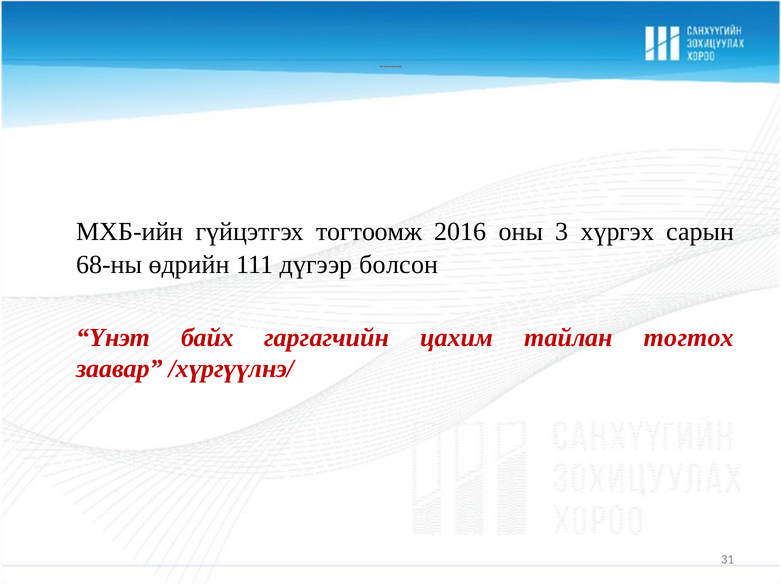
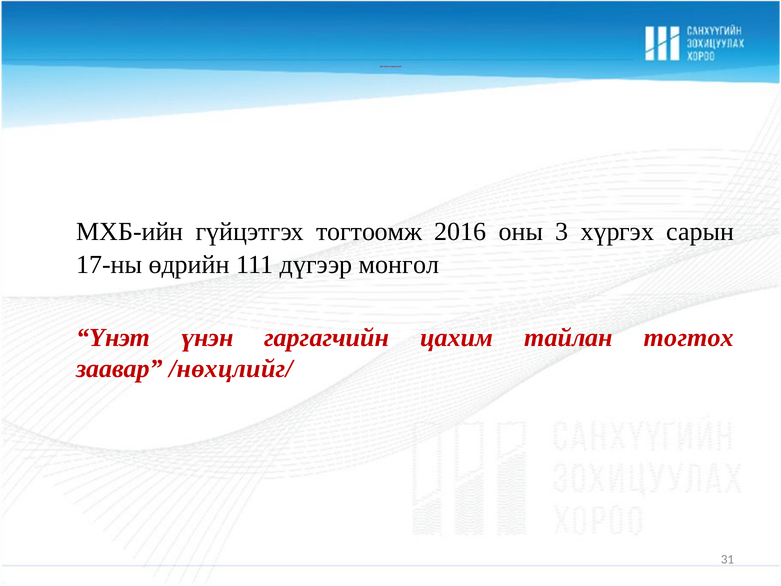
68-ны: 68-ны -> 17-ны (109, 264)
болсон: болсон -> монгол (399, 264)
байх: байх -> үнэн (207, 337)
/хүргүүлнэ/: /хүргүүлнэ/ -> /нөхцлийг/ (231, 369)
